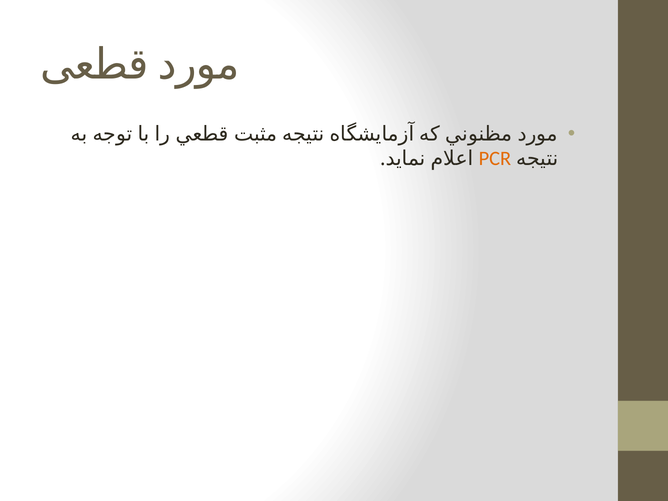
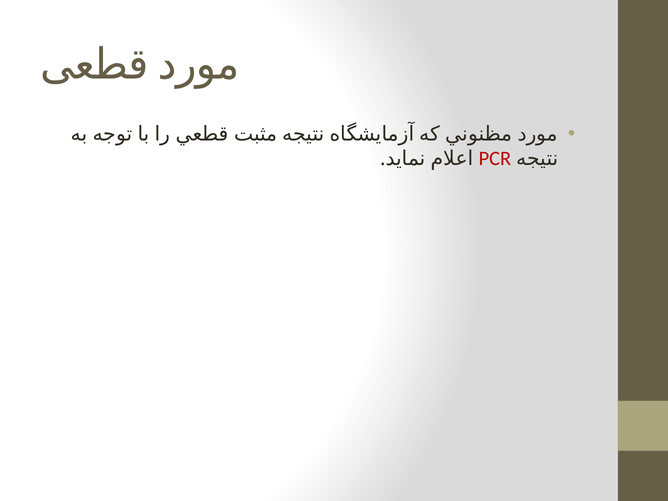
PCR colour: orange -> red (495, 158)
